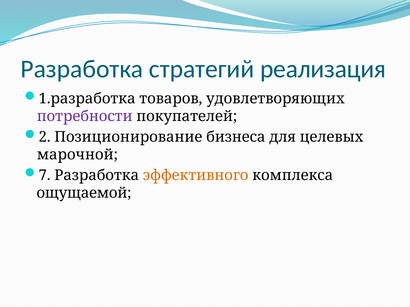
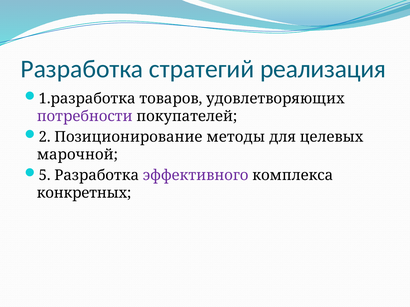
бизнеса: бизнеса -> методы (236, 137)
7: 7 -> 5 (45, 176)
эффективного colour: orange -> purple (196, 176)
ощущаемой: ощущаемой -> конкретных (84, 193)
